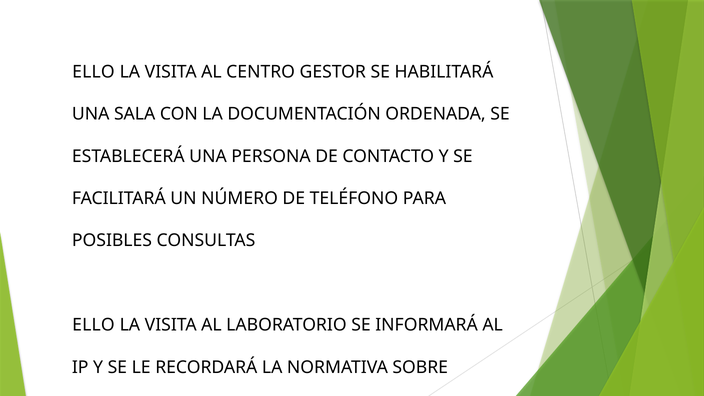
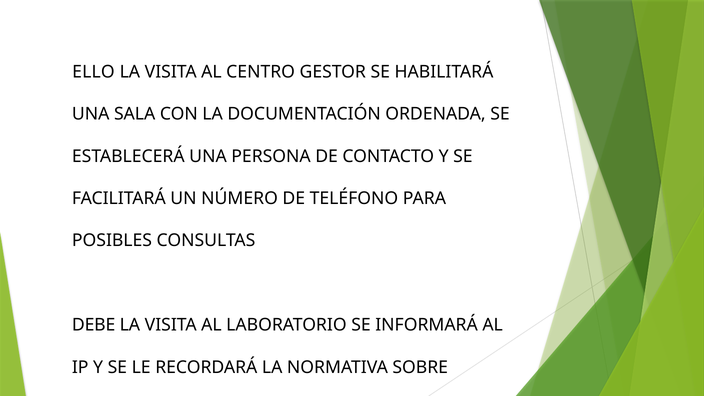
ELLO: ELLO -> DEBE (94, 325)
